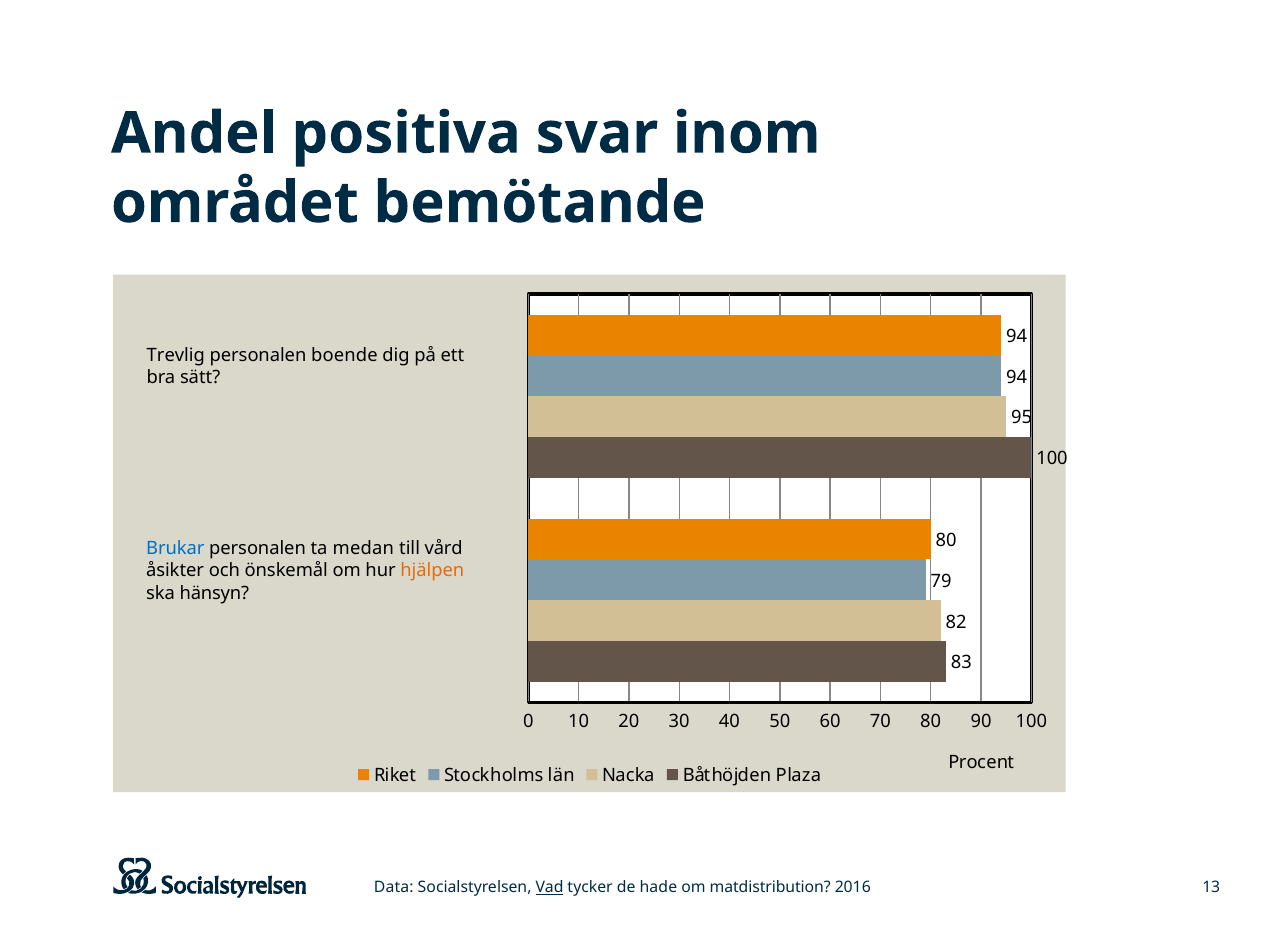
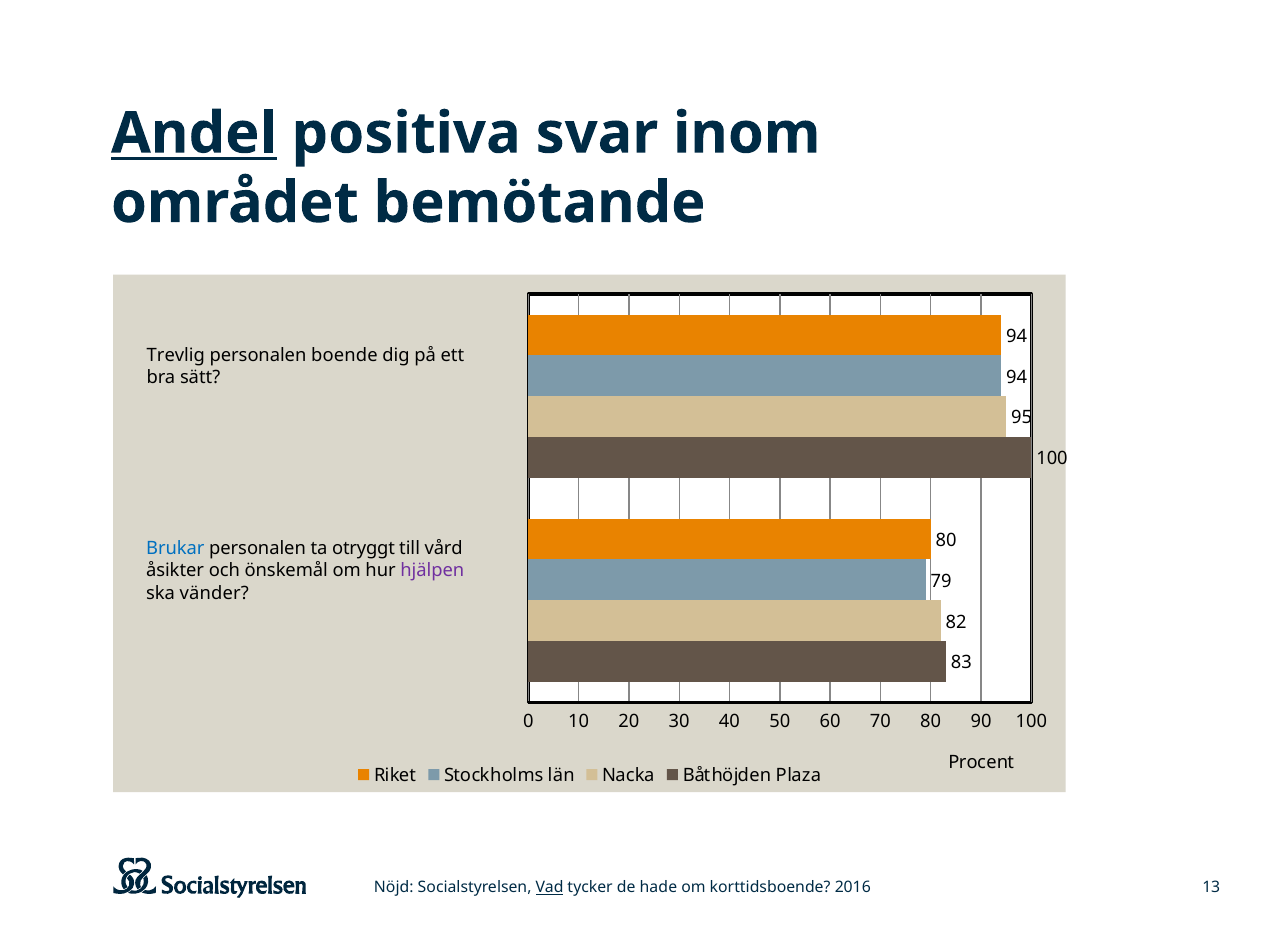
Andel underline: none -> present (194, 133)
medan: medan -> otryggt (364, 549)
hjälpen colour: orange -> purple (432, 571)
hänsyn: hänsyn -> vänder (214, 593)
Data: Data -> Nöjd (394, 887)
matdistribution: matdistribution -> korttidsboende (770, 887)
